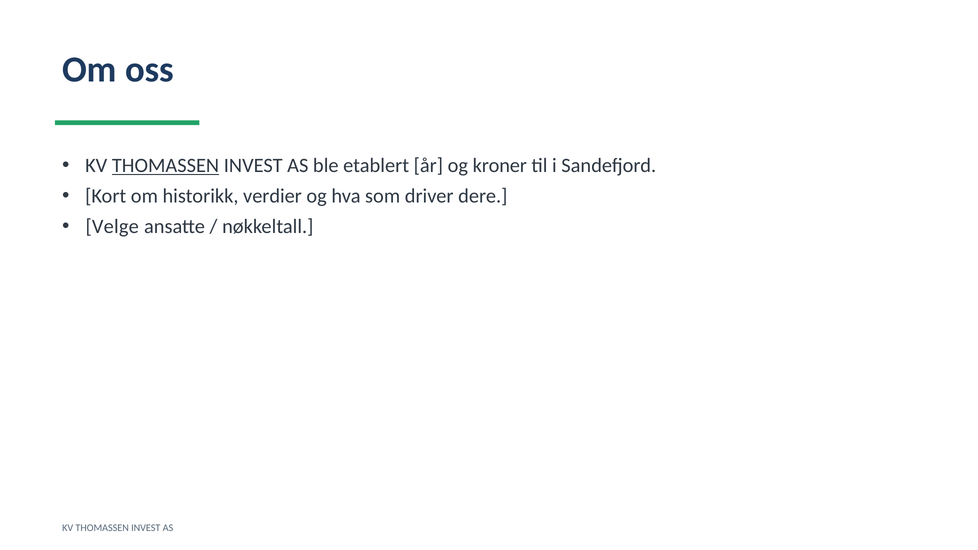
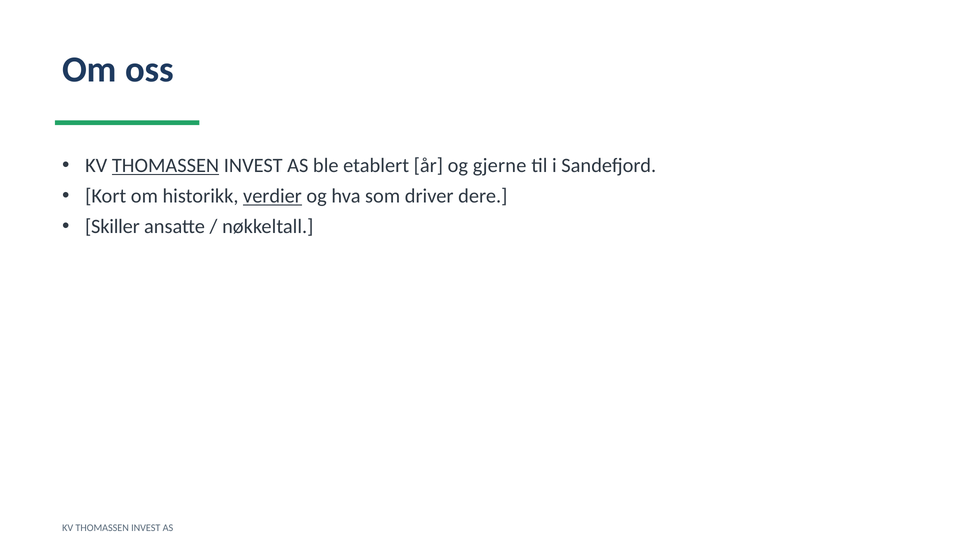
kroner: kroner -> gjerne (500, 166)
verdier underline: none -> present (272, 196)
Velge: Velge -> Skiller (112, 227)
